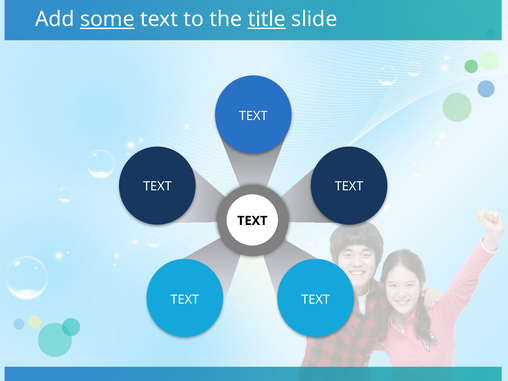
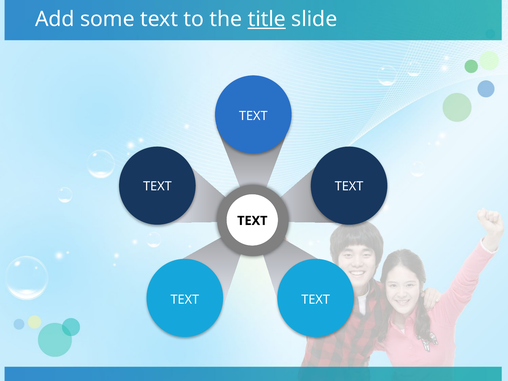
some underline: present -> none (107, 19)
